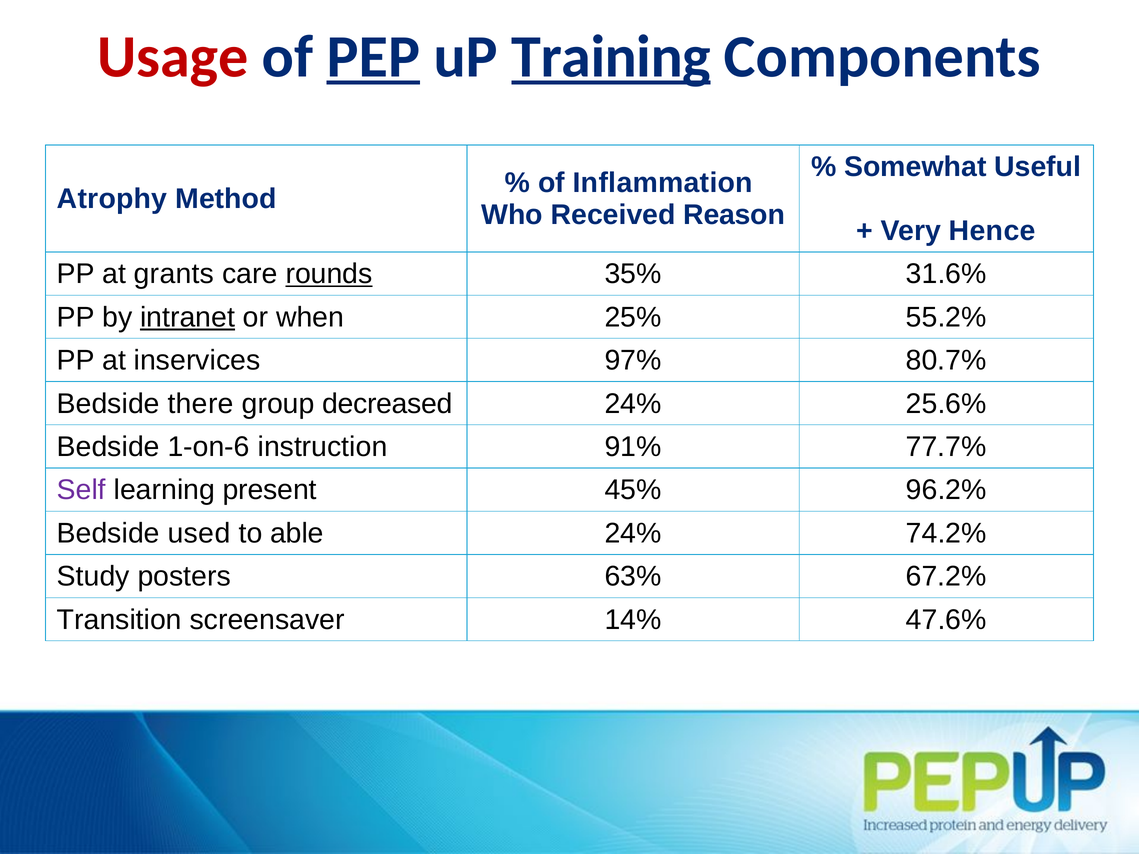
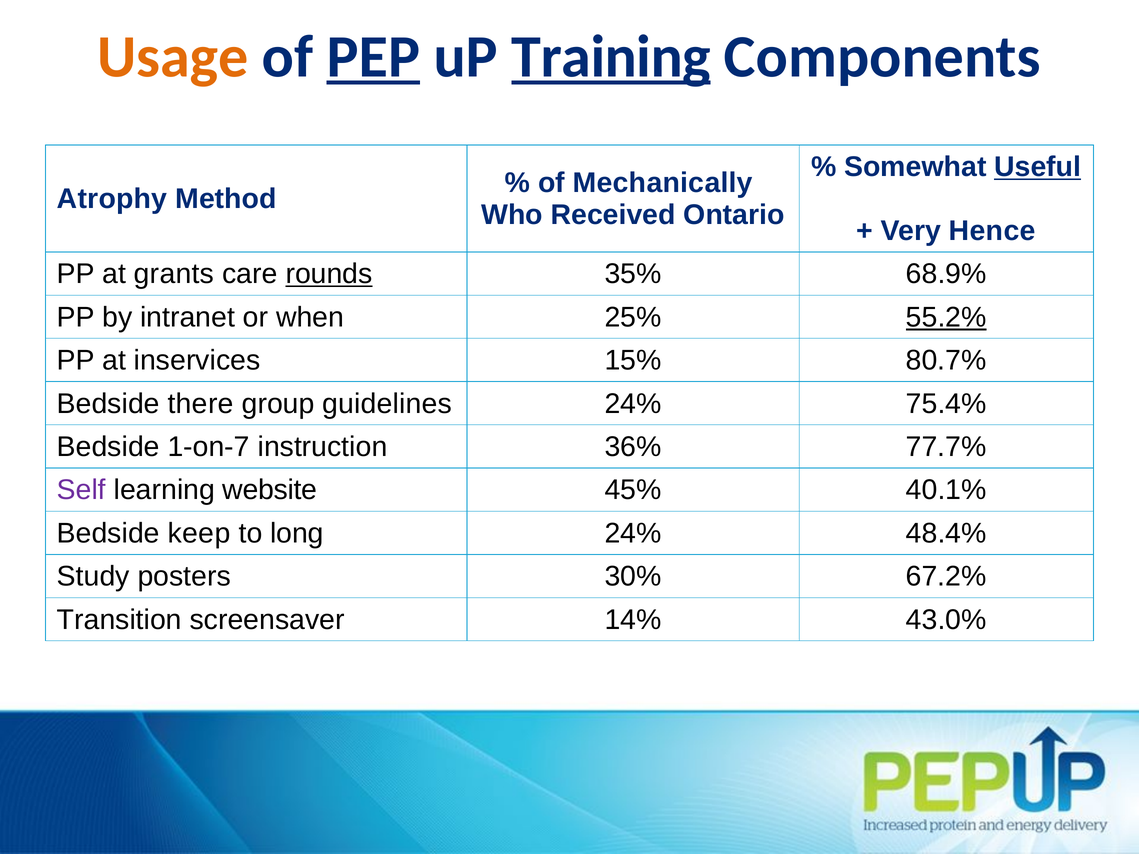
Usage colour: red -> orange (173, 57)
Useful underline: none -> present (1038, 167)
Inflammation: Inflammation -> Mechanically (663, 183)
Reason: Reason -> Ontario (734, 215)
31.6%: 31.6% -> 68.9% (946, 274)
intranet underline: present -> none (188, 317)
55.2% underline: none -> present (946, 317)
97%: 97% -> 15% (633, 361)
decreased: decreased -> guidelines (387, 404)
25.6%: 25.6% -> 75.4% (946, 404)
1-on-6: 1-on-6 -> 1-on-7 (209, 447)
91%: 91% -> 36% (633, 447)
present: present -> website (270, 490)
96.2%: 96.2% -> 40.1% (946, 490)
used: used -> keep (199, 533)
able: able -> long (297, 533)
74.2%: 74.2% -> 48.4% (946, 533)
63%: 63% -> 30% (633, 577)
47.6%: 47.6% -> 43.0% (946, 620)
